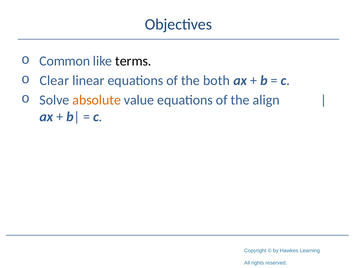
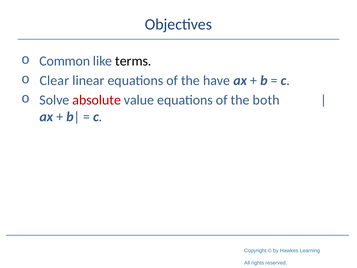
both: both -> have (217, 80)
absolute colour: orange -> red (97, 100)
align: align -> both (266, 100)
